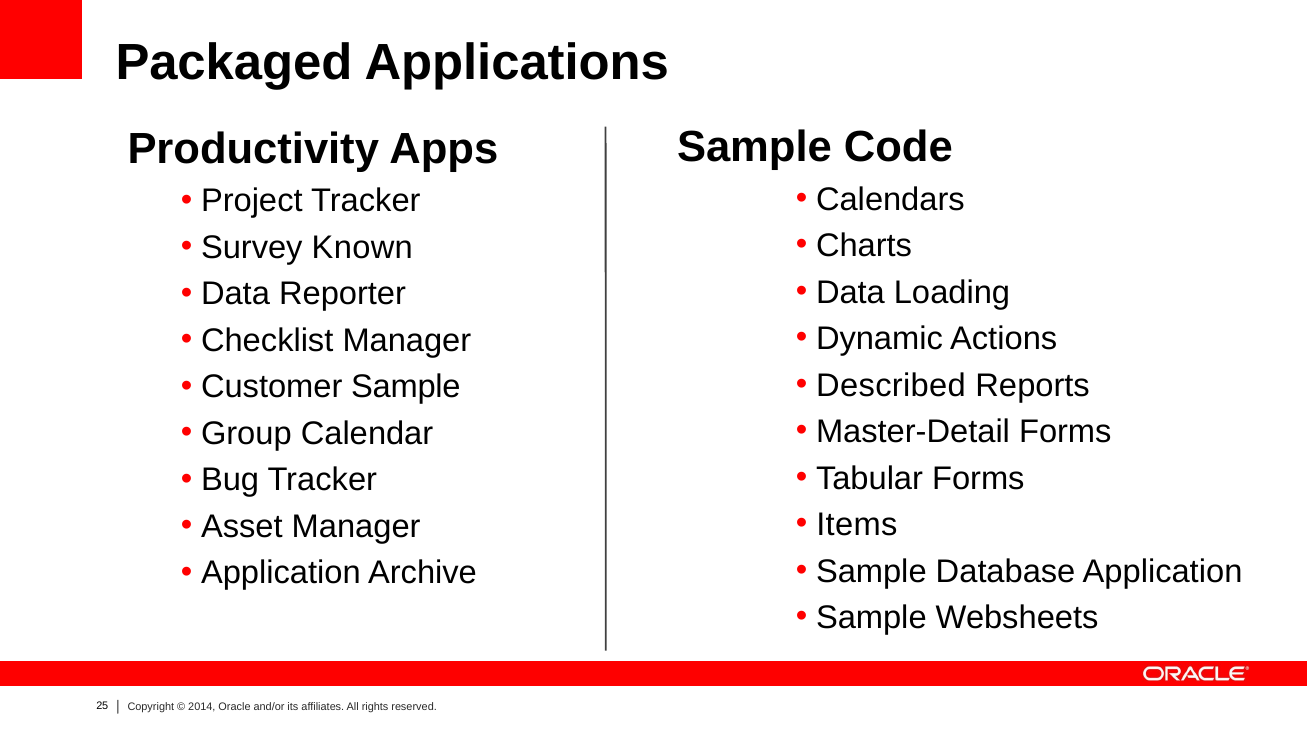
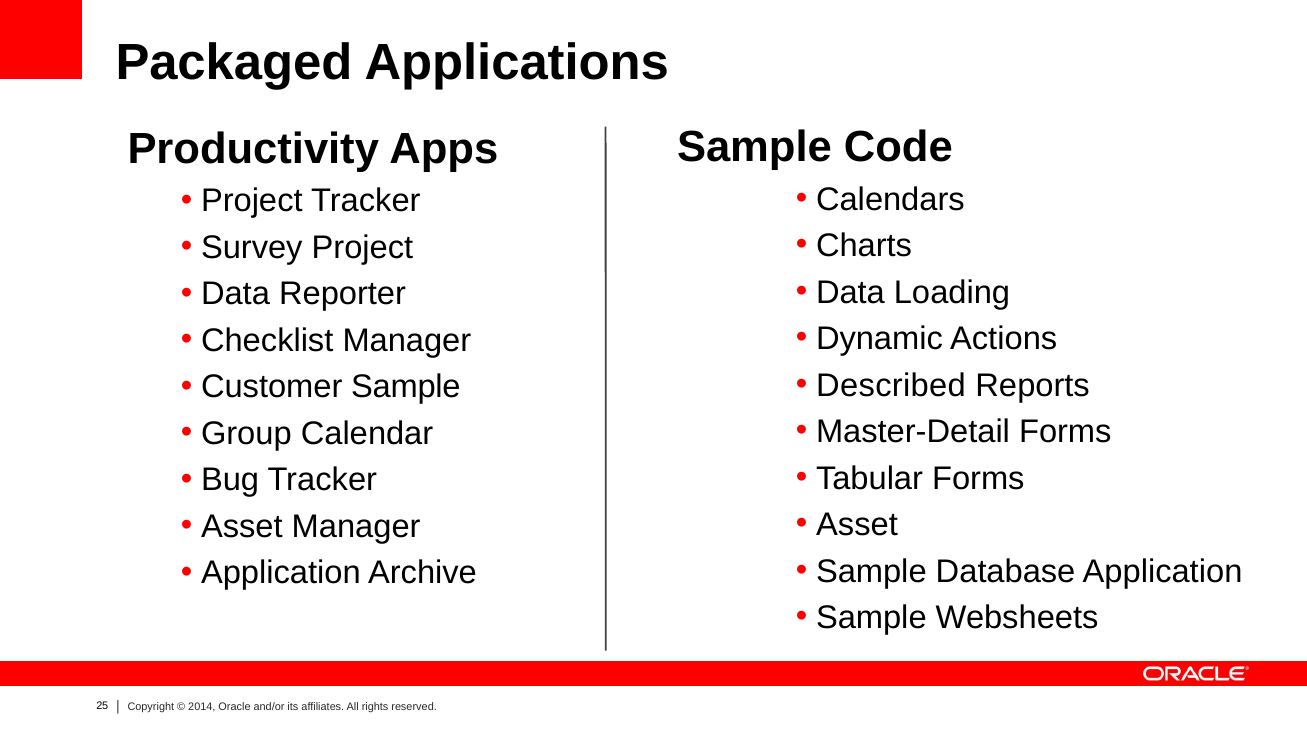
Survey Known: Known -> Project (362, 248)
Items: Items -> Asset (857, 525)
